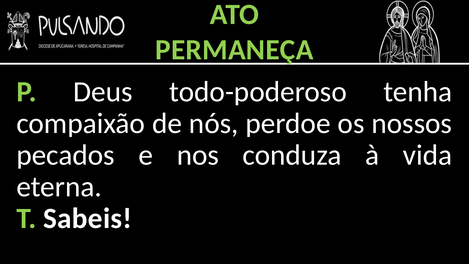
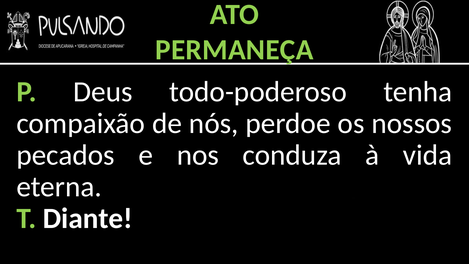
Sabeis: Sabeis -> Diante (88, 218)
